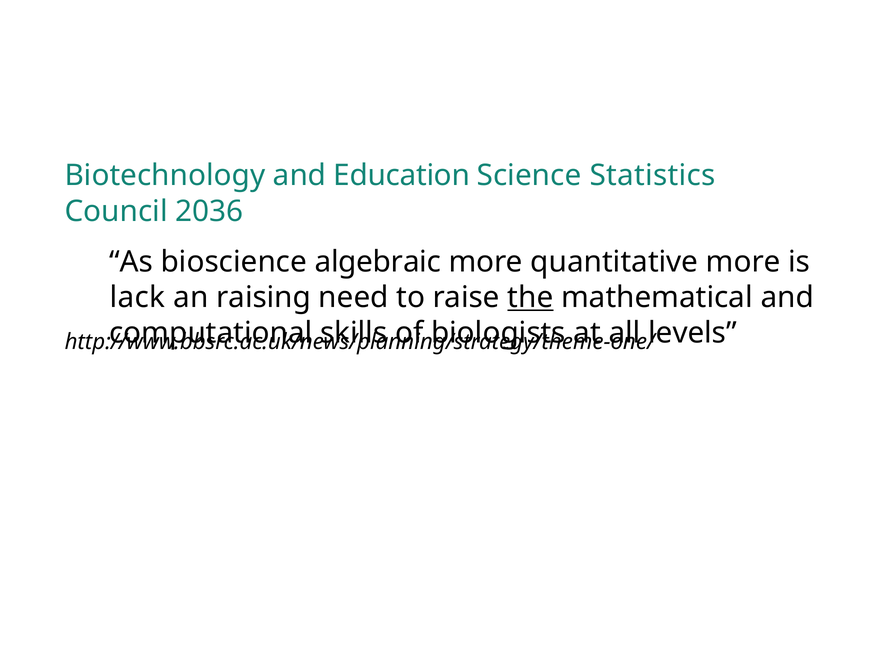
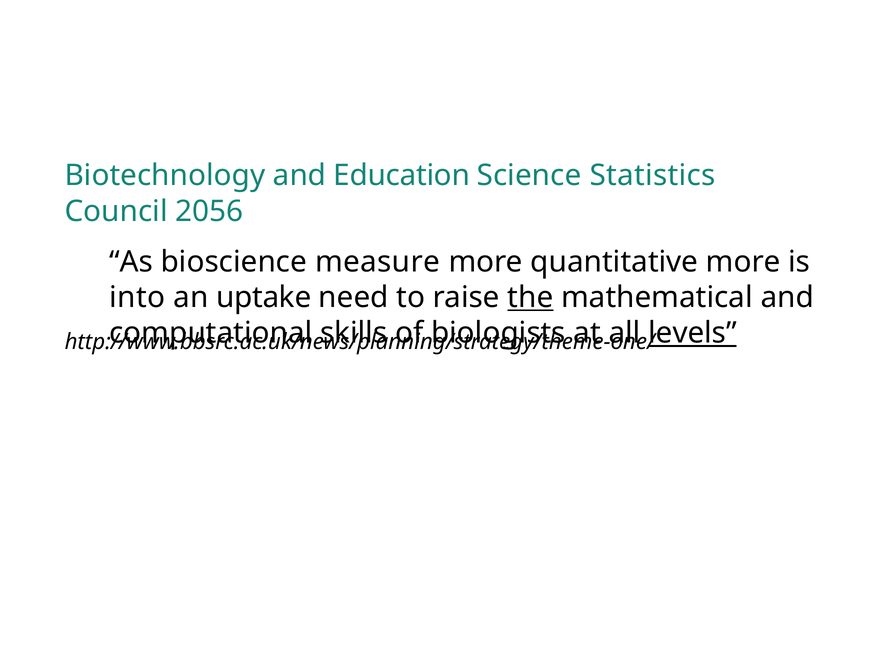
2036: 2036 -> 2056 (209, 211)
algebraic: algebraic -> measure (378, 262)
lack: lack -> into (137, 297)
raising: raising -> uptake (264, 297)
levels underline: none -> present (693, 333)
